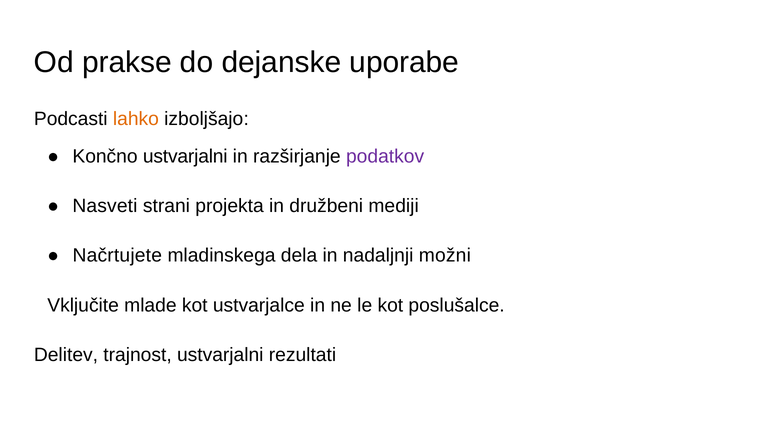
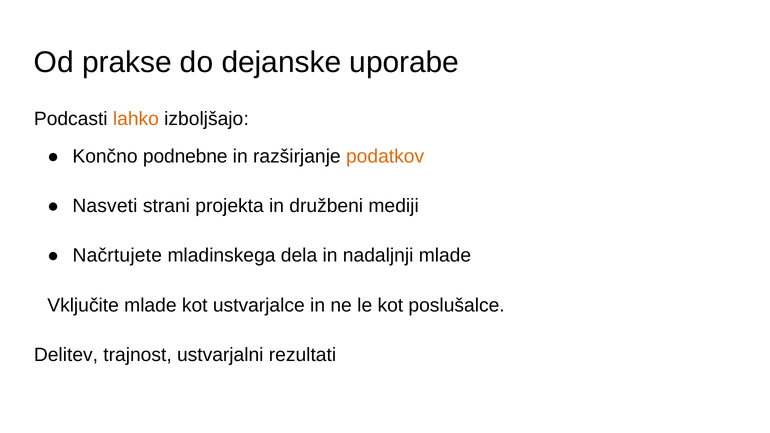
Končno ustvarjalni: ustvarjalni -> podnebne (185, 157)
podatkov colour: purple -> orange (385, 157)
nadaljnji možni: možni -> mlade (445, 256)
